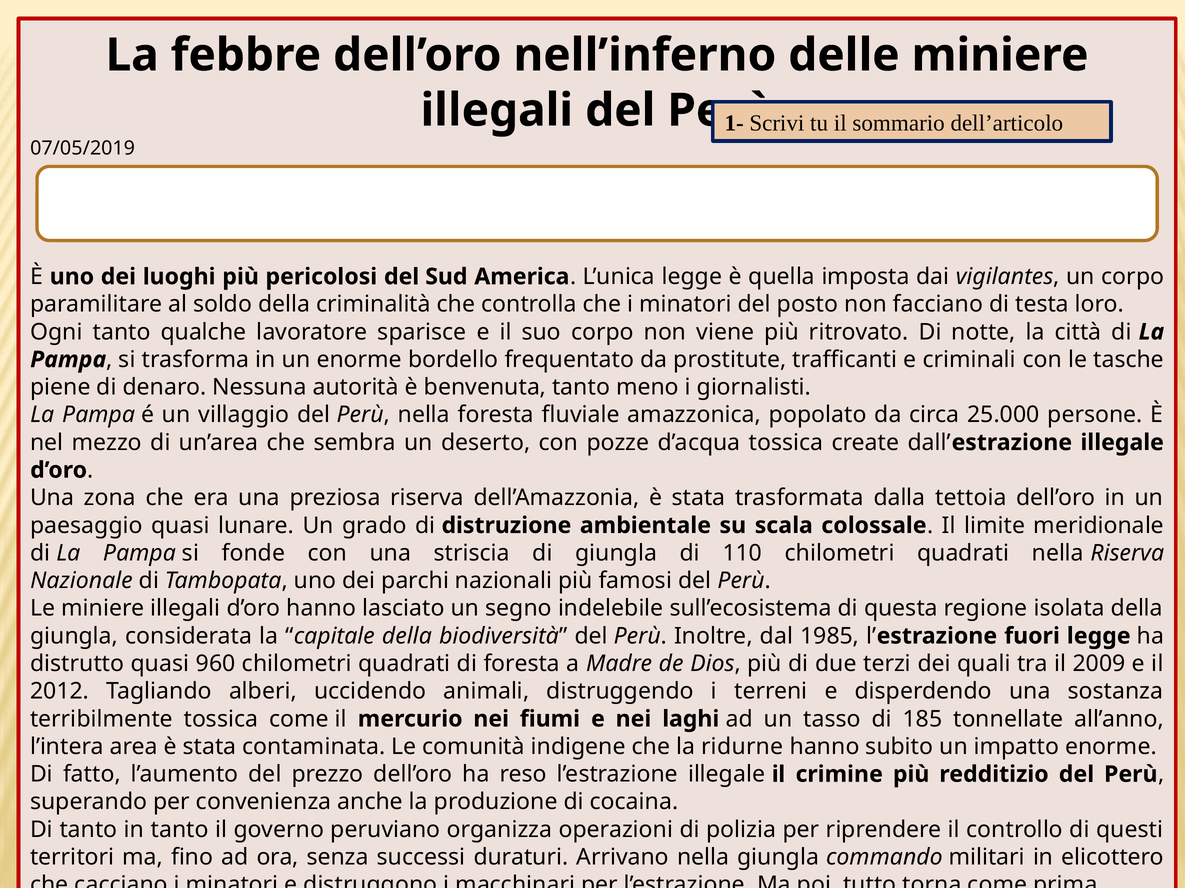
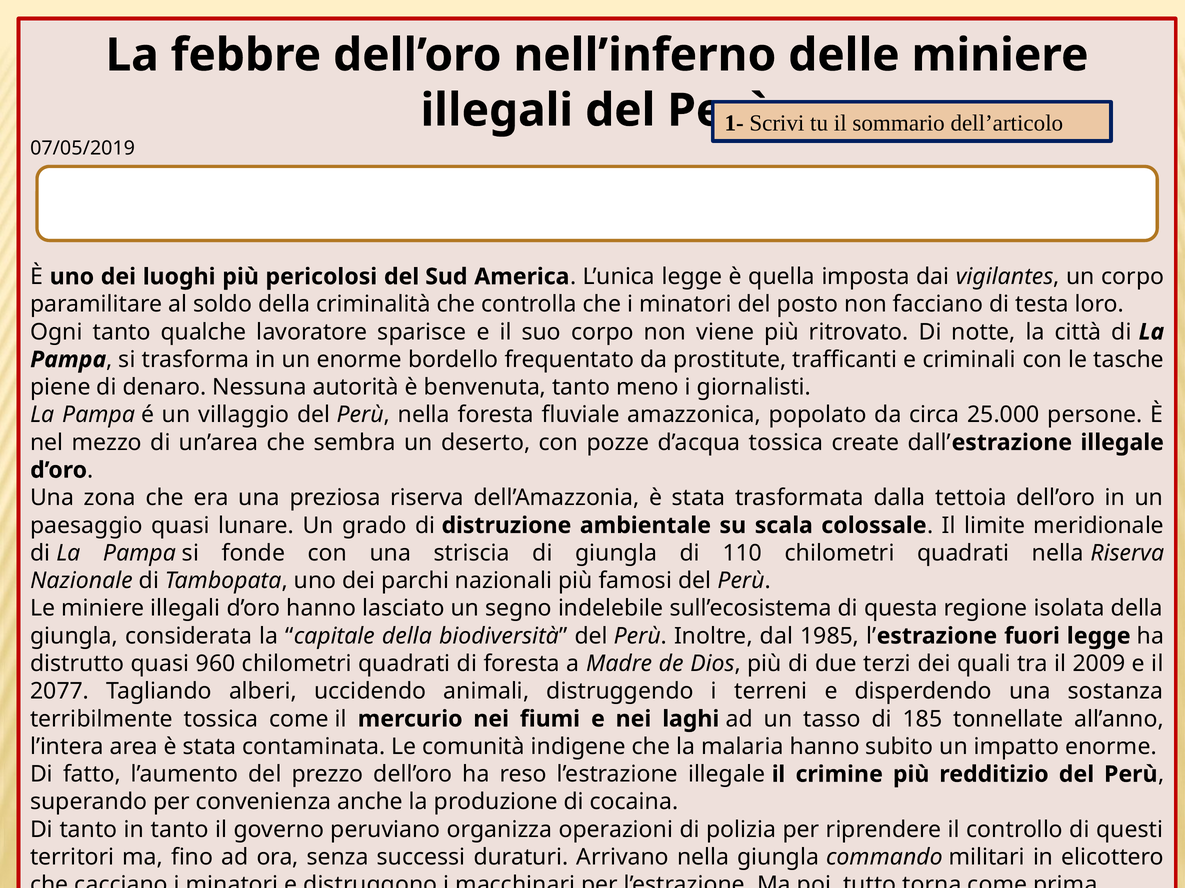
2012: 2012 -> 2077 (60, 692)
ridurne: ridurne -> malaria (742, 747)
